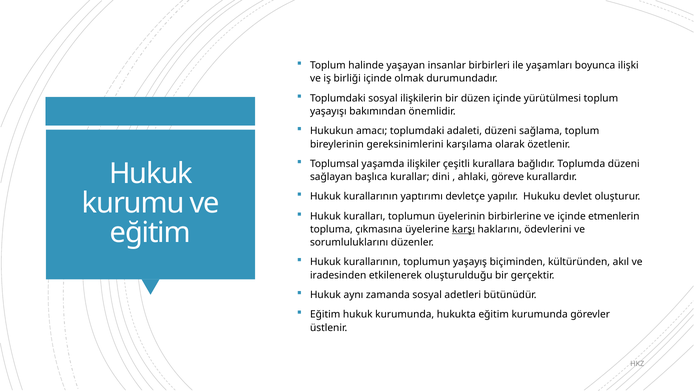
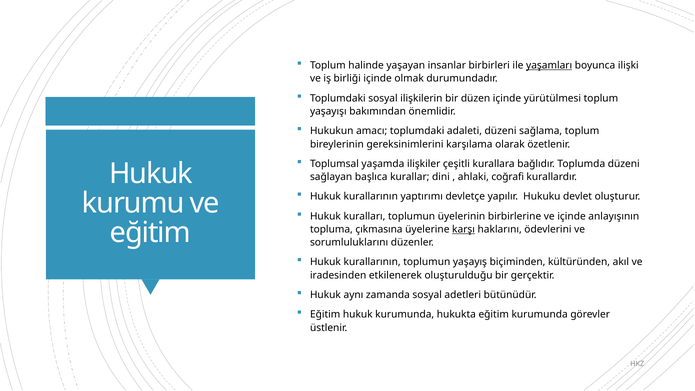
yaşamları underline: none -> present (549, 65)
göreve: göreve -> coğrafi (508, 177)
etmenlerin: etmenlerin -> anlayışının (614, 216)
